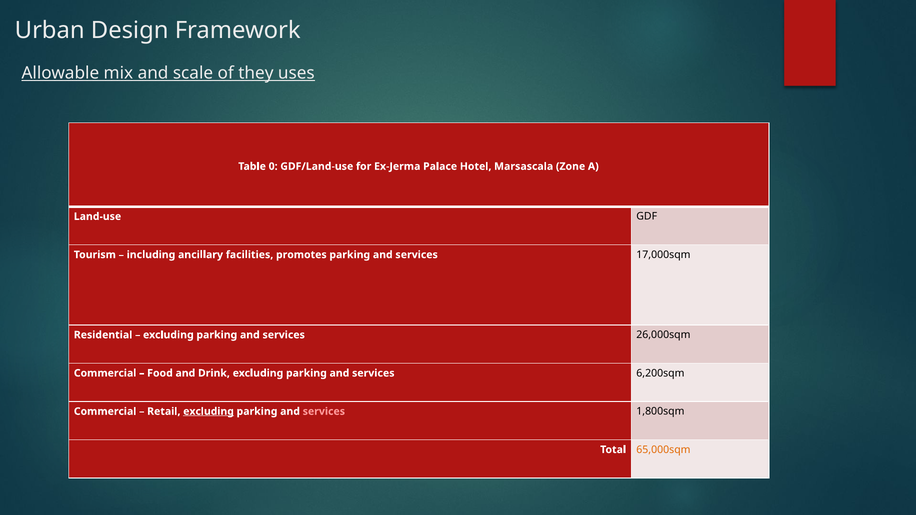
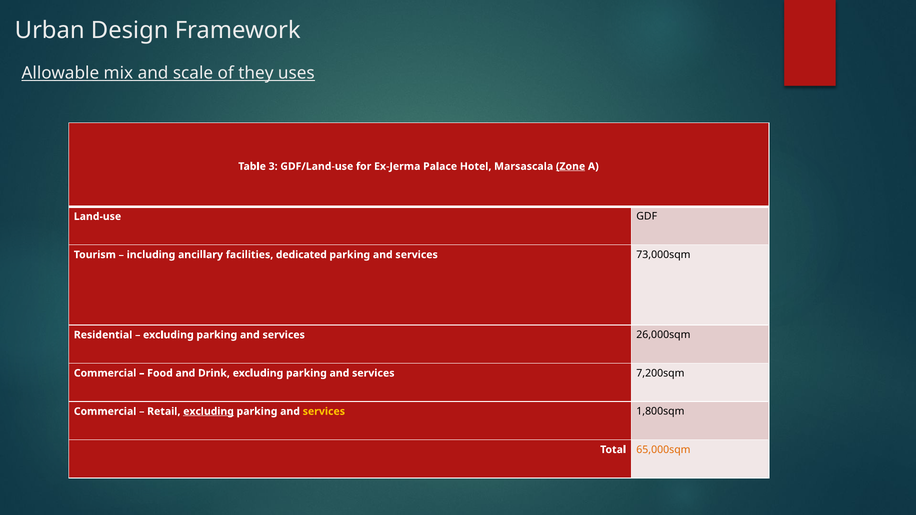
0: 0 -> 3 (273, 166)
Zone underline: none -> present (571, 166)
promotes: promotes -> dedicated (301, 255)
17,000sqm: 17,000sqm -> 73,000sqm (663, 255)
6,200sqm: 6,200sqm -> 7,200sqm (660, 373)
services colour: pink -> yellow (324, 412)
